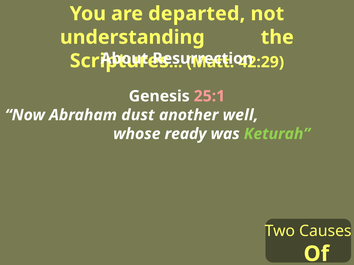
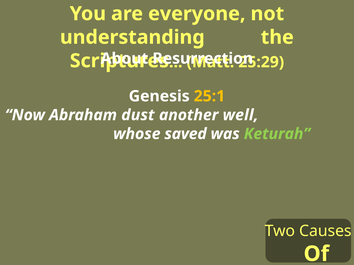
departed: departed -> everyone (197, 14)
42:29: 42:29 -> 25:29 (261, 62)
25:1 colour: pink -> yellow (209, 96)
ready: ready -> saved (186, 134)
